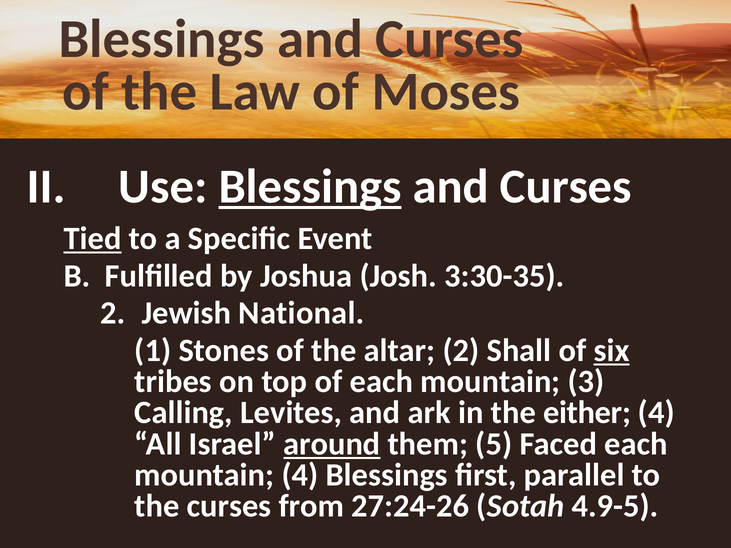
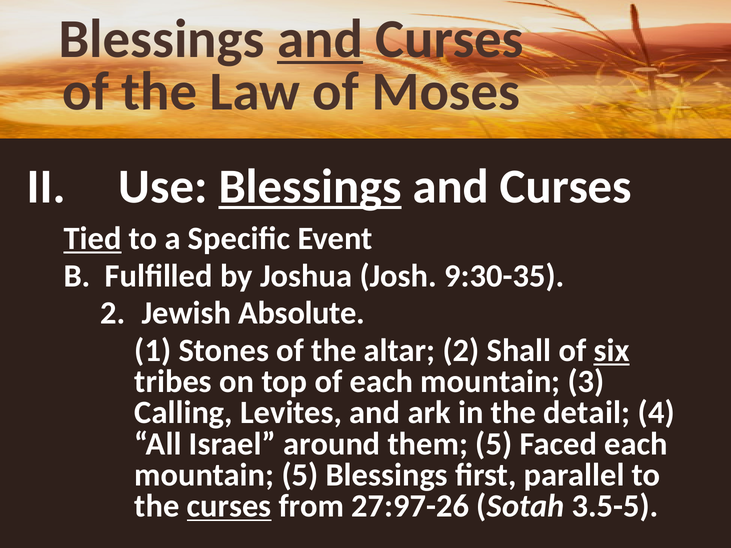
and underline: none -> present (320, 39)
3:30-35: 3:30-35 -> 9:30-35 (504, 276)
National: National -> Absolute (302, 313)
either: either -> detail (587, 413)
around underline: present -> none (332, 444)
mountain 4: 4 -> 5 (300, 475)
curses underline: none -> present (229, 507)
27:24-26: 27:24-26 -> 27:97-26 (410, 507)
4.9-5: 4.9-5 -> 3.5-5 (615, 507)
